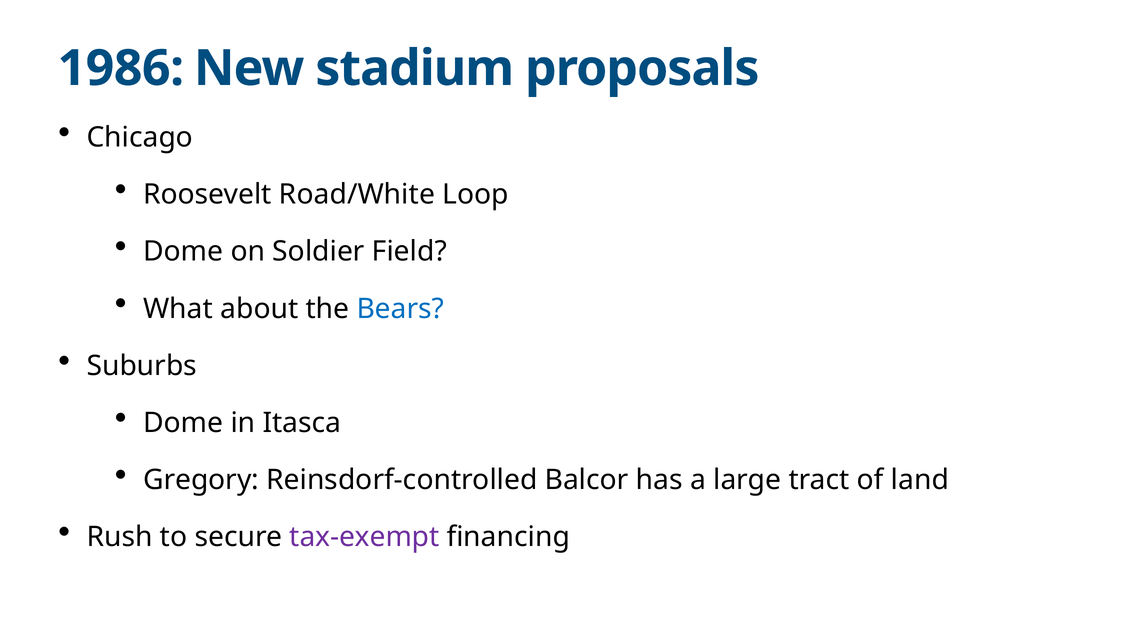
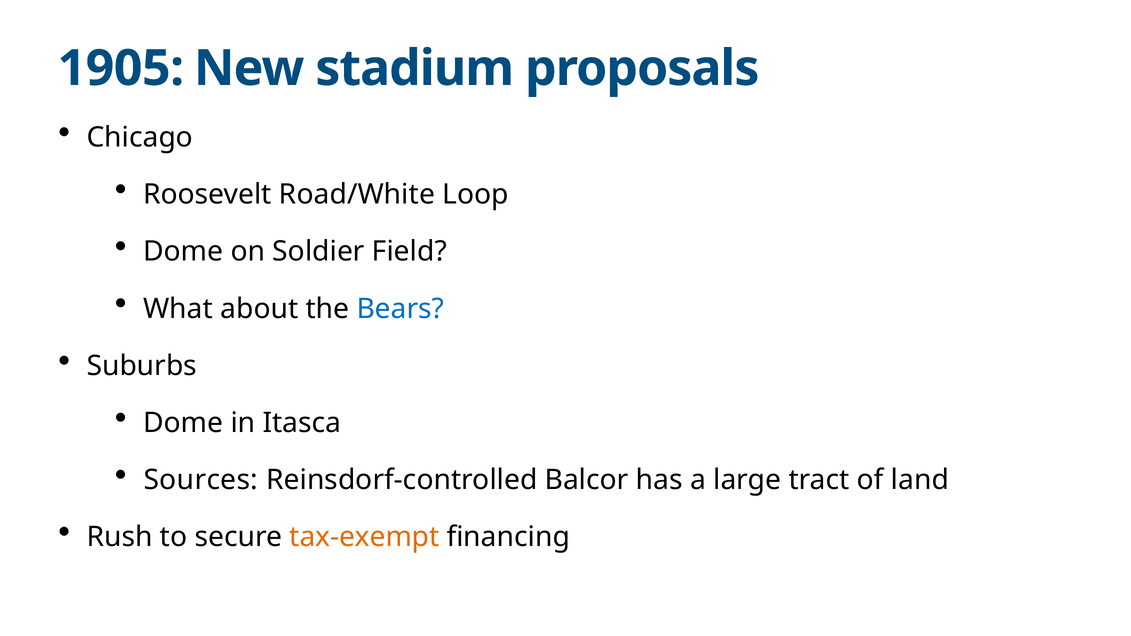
1986: 1986 -> 1905 (121, 68)
Gregory: Gregory -> Sources (201, 480)
tax-exempt colour: purple -> orange (364, 537)
